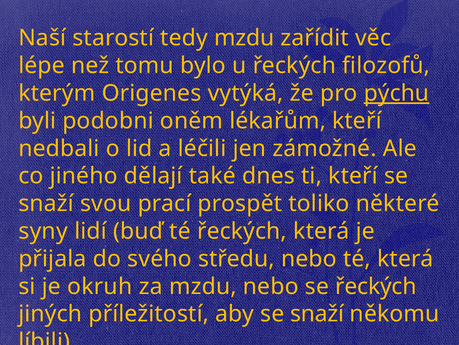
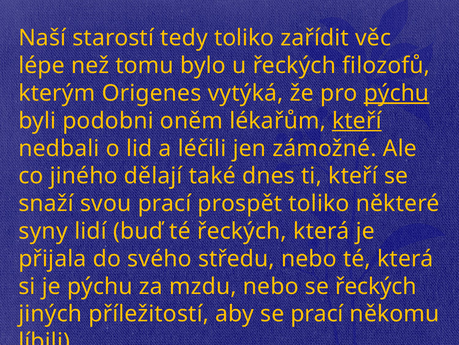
tedy mzdu: mzdu -> toliko (244, 38)
kteří underline: none -> present (357, 121)
je okruh: okruh -> pýchu (100, 286)
aby se snaží: snaží -> prací (317, 313)
